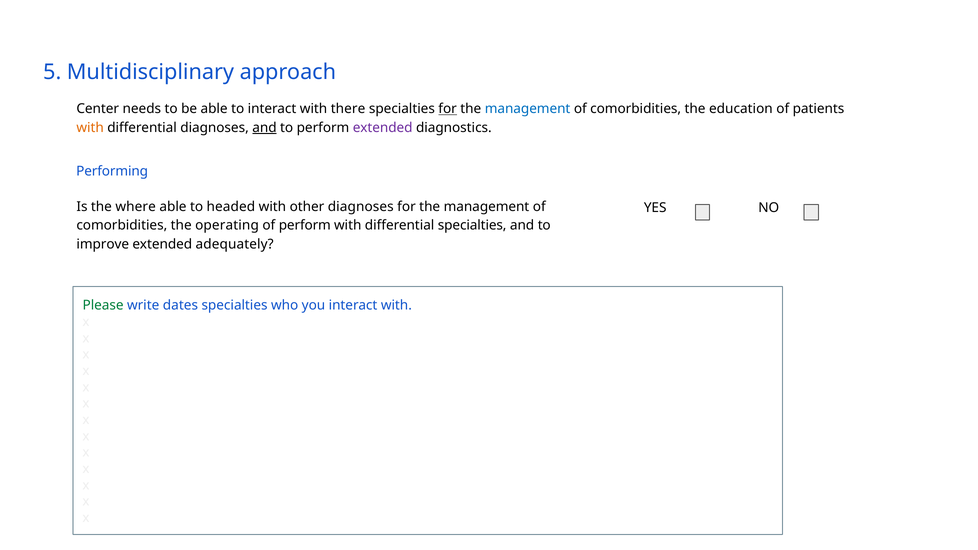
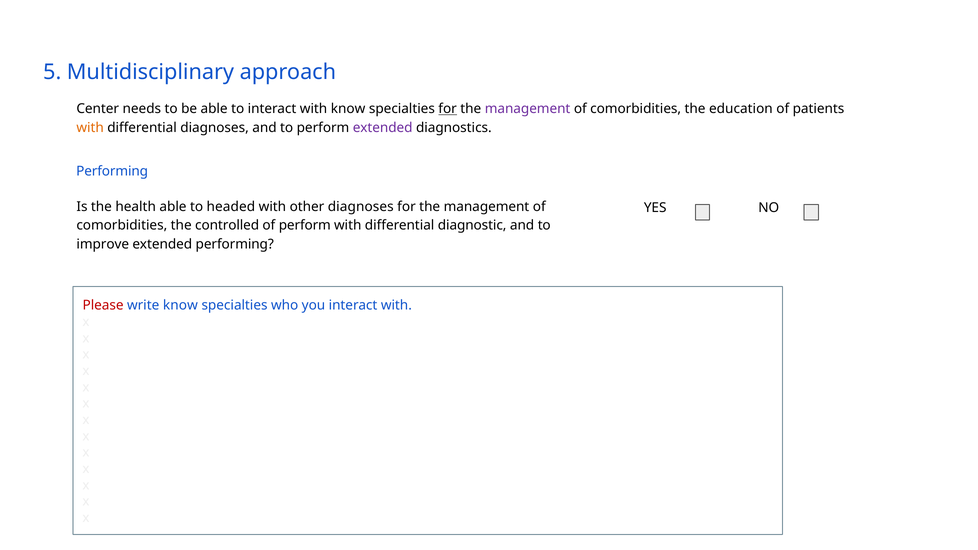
with there: there -> know (348, 109)
management colour: blue -> purple (528, 109)
and underline: present -> none (265, 128)
where: where -> health (136, 207)
operating: operating -> controlled (227, 225)
differential specialties: specialties -> diagnostic (472, 225)
extended adequately: adequately -> performing (235, 244)
Please colour: green -> red (103, 306)
write dates: dates -> know (180, 306)
